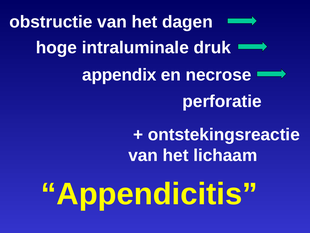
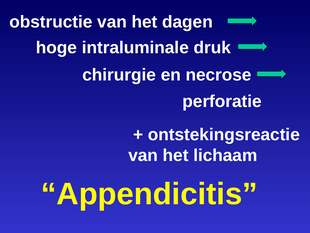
appendix: appendix -> chirurgie (119, 75)
